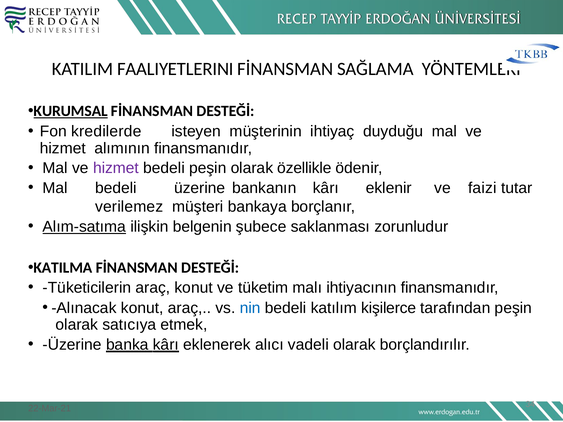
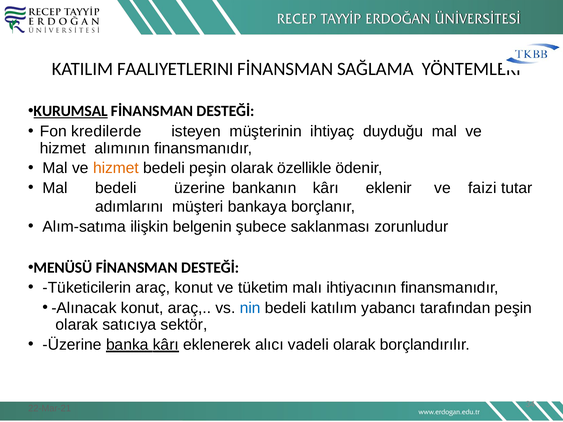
hizmet colour: purple -> orange (116, 168)
verilemez: verilemez -> adımlarını (129, 207)
Alım-satıma underline: present -> none (84, 227)
KATILMA: KATILMA -> MENÜSÜ (63, 268)
kişilerce: kişilerce -> yabancı (389, 308)
etmek: etmek -> sektör (184, 325)
